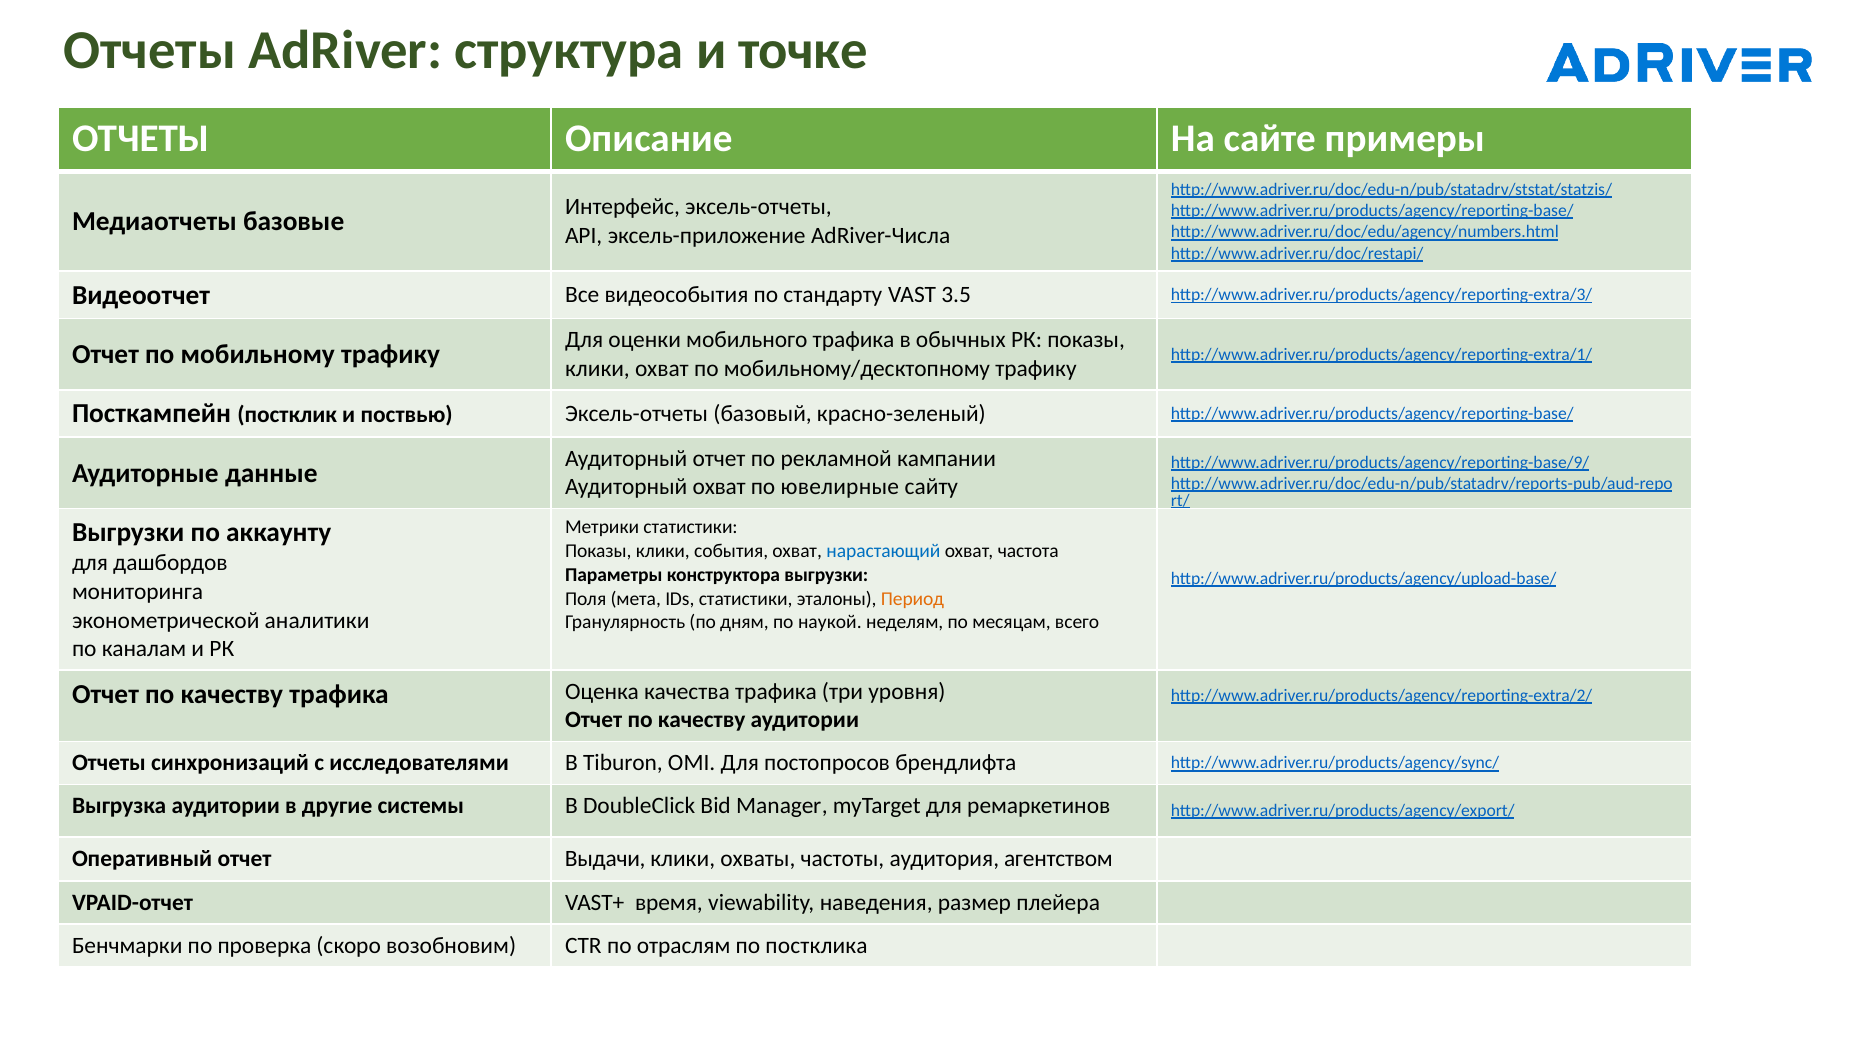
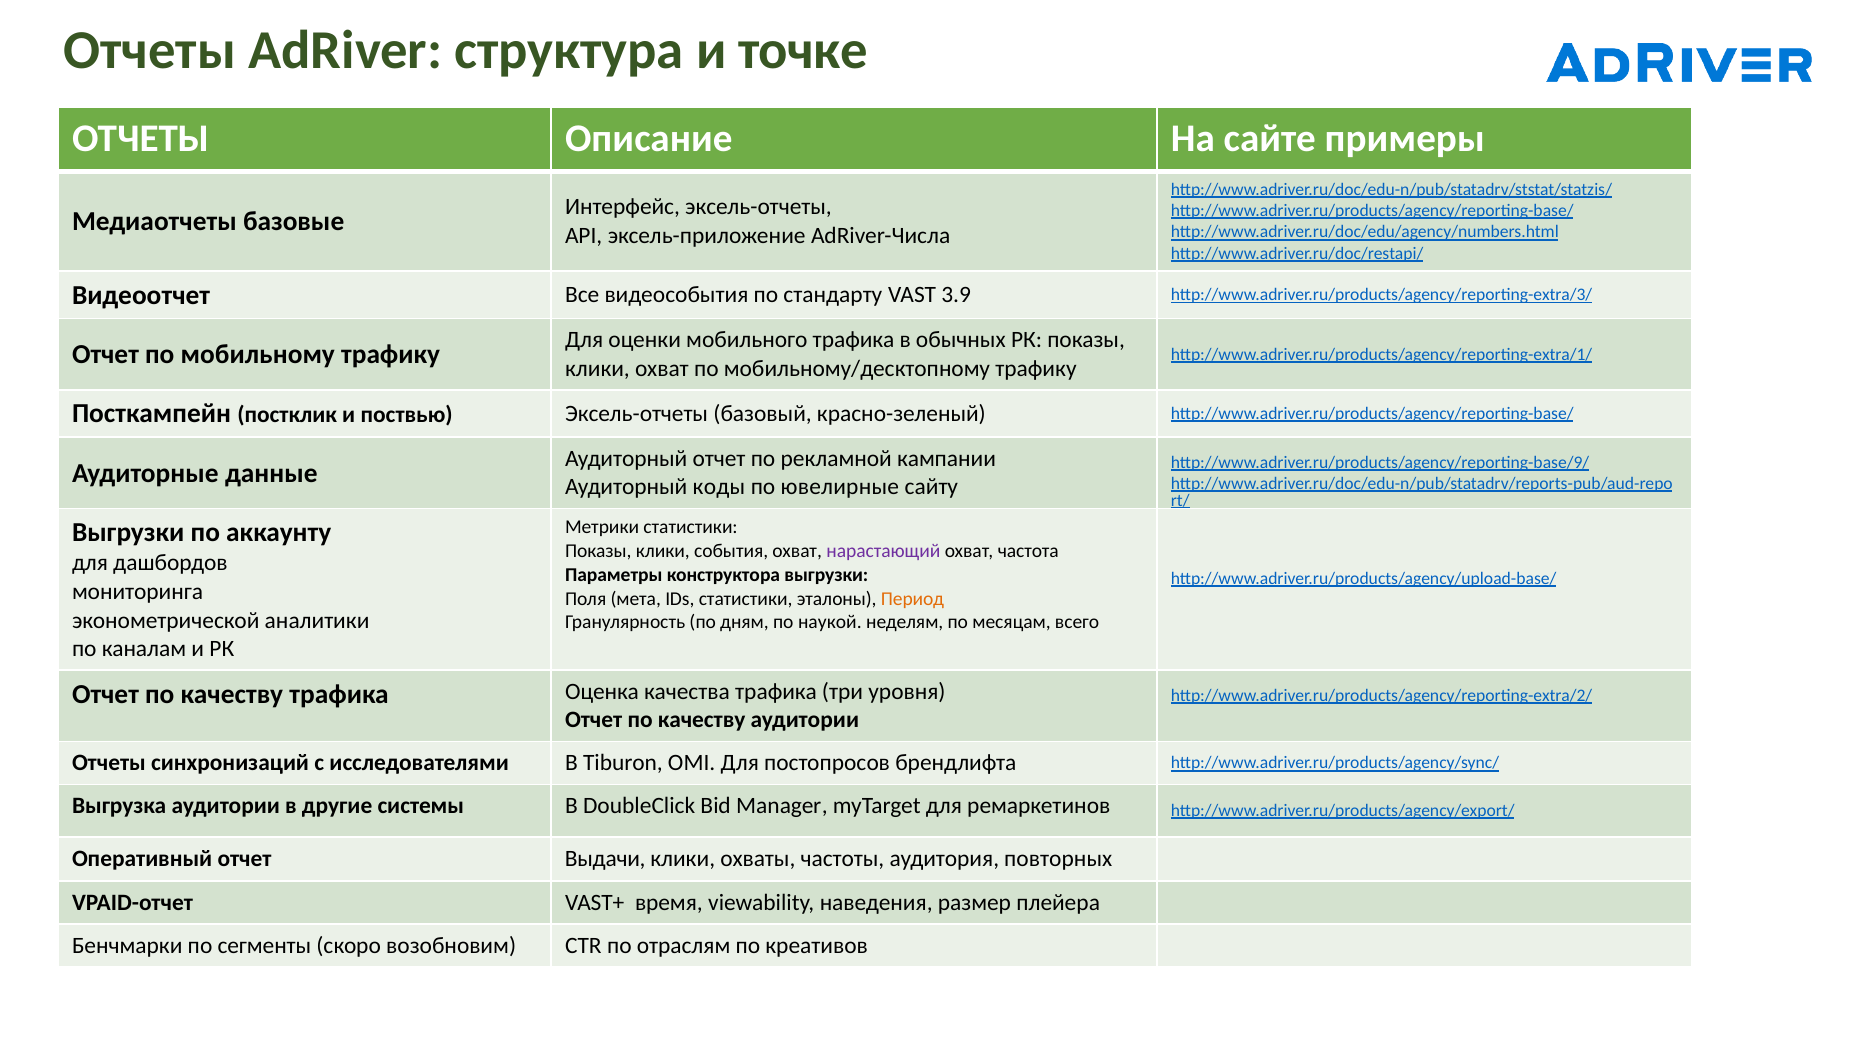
3.5: 3.5 -> 3.9 (956, 295)
Аудиторный охват: охват -> коды (719, 487)
нарастающий colour: blue -> purple (883, 551)
агентством: агентством -> повторных (1058, 859)
проверка: проверка -> сегменты (264, 946)
постклика: постклика -> креативов (817, 946)
